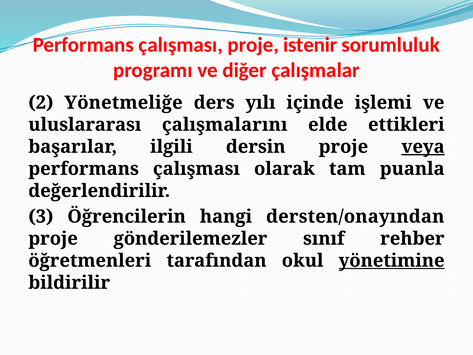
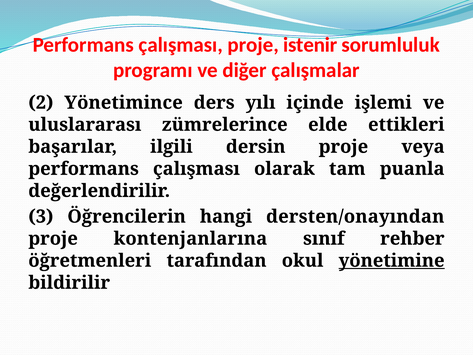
Yönetmeliğe: Yönetmeliğe -> Yönetimince (124, 103)
çalışmalarını: çalışmalarını -> zümrelerince (225, 125)
veya underline: present -> none (423, 147)
gönderilemezler: gönderilemezler -> kontenjanlarına (190, 238)
